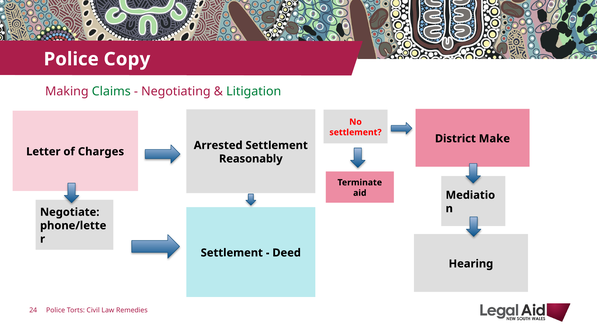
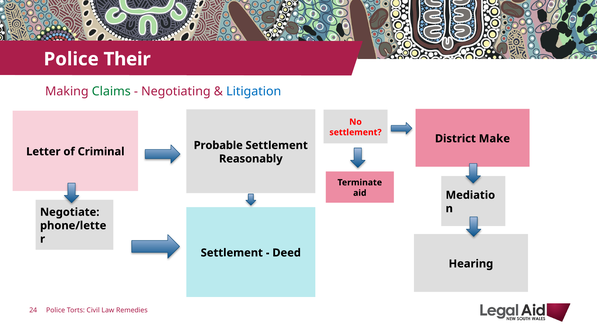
Copy: Copy -> Their (127, 59)
Litigation colour: green -> blue (254, 91)
Arrested: Arrested -> Probable (218, 145)
Charges: Charges -> Criminal (101, 152)
